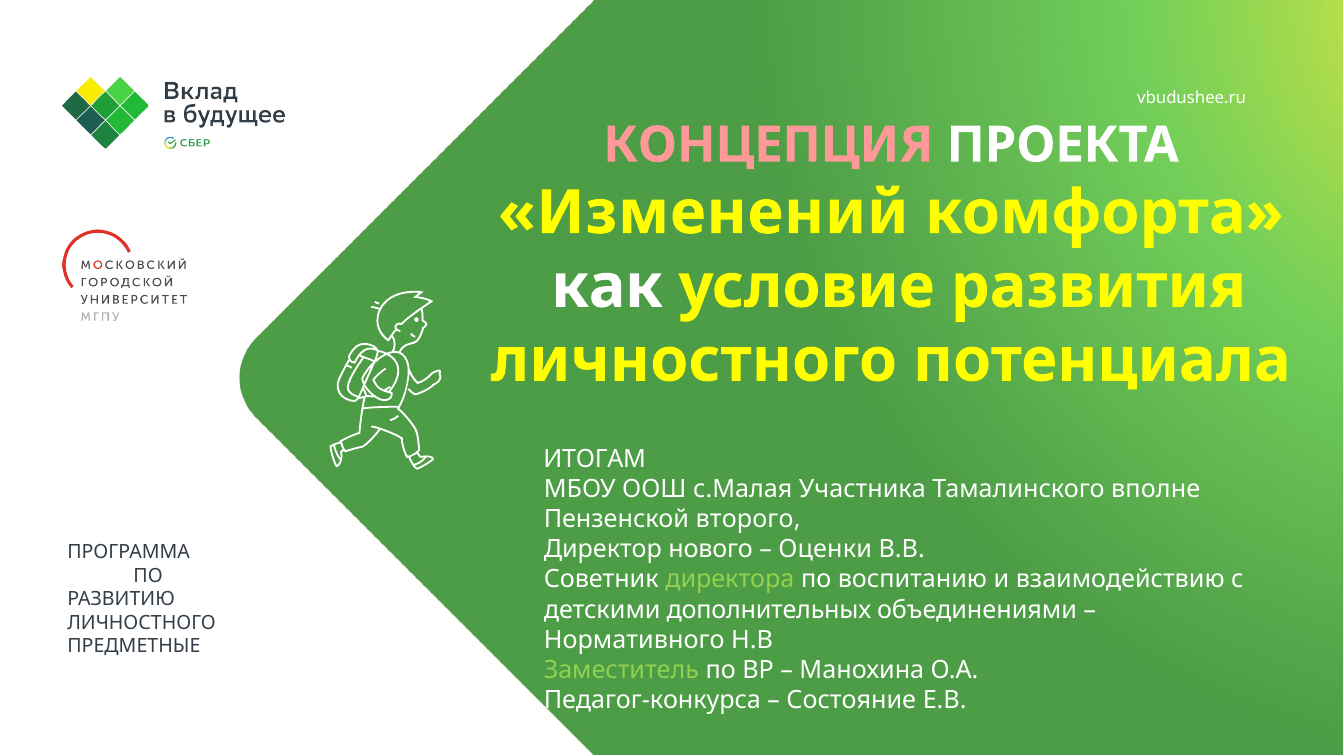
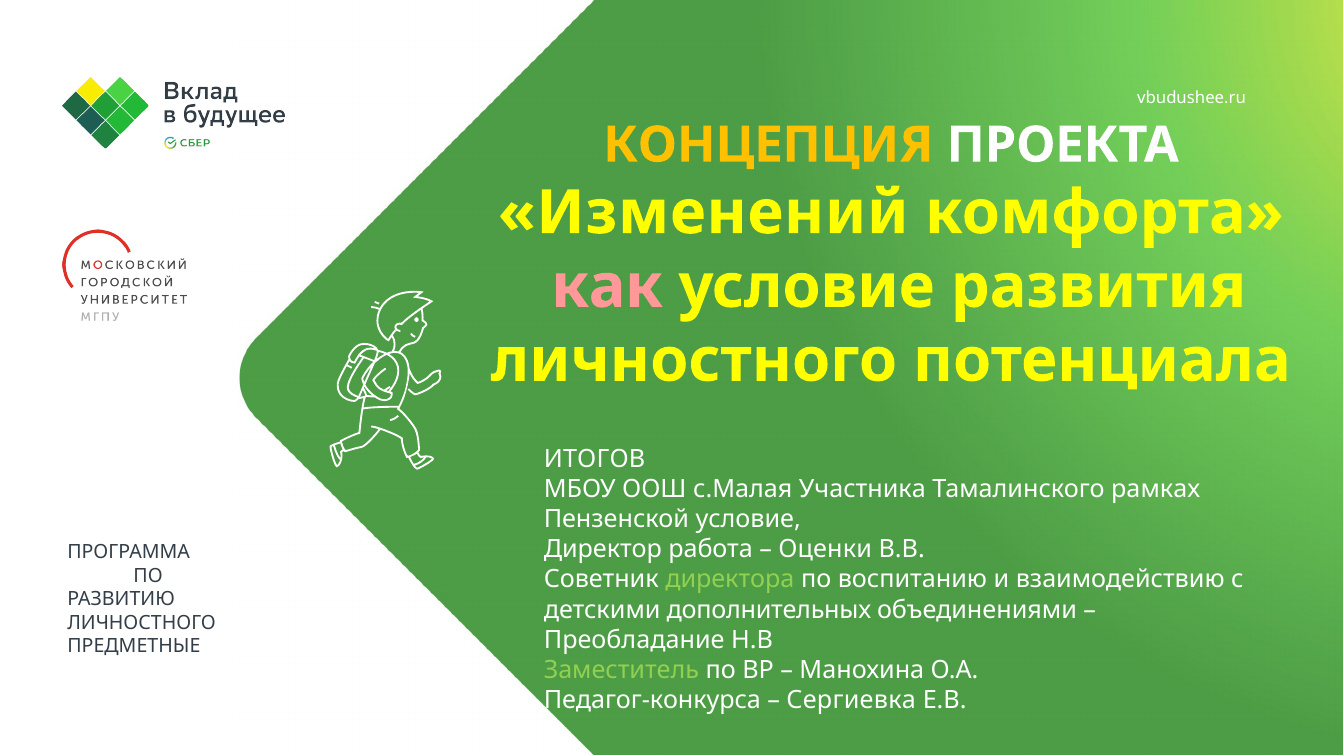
КОНЦЕПЦИЯ colour: pink -> yellow (768, 145)
как colour: white -> pink (607, 287)
ИТОГАМ: ИТОГАМ -> ИТОГОВ (595, 459)
вполне: вполне -> рамках (1156, 489)
Пензенской второго: второго -> условие (748, 520)
нового: нового -> работа (711, 550)
Нормативного: Нормативного -> Преобладание (634, 640)
Состояние: Состояние -> Сергиевка (851, 701)
